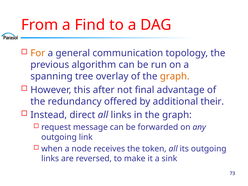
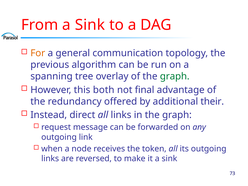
From a Find: Find -> Sink (90, 25)
graph colour: orange -> green (175, 76)
after: after -> both (104, 90)
